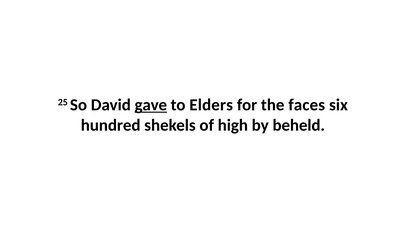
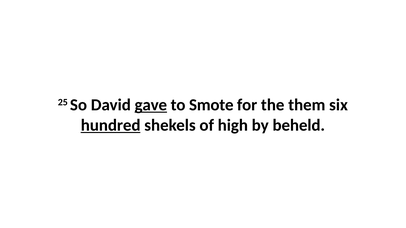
Elders: Elders -> Smote (211, 105)
faces: faces -> them (307, 105)
hundred underline: none -> present (111, 126)
